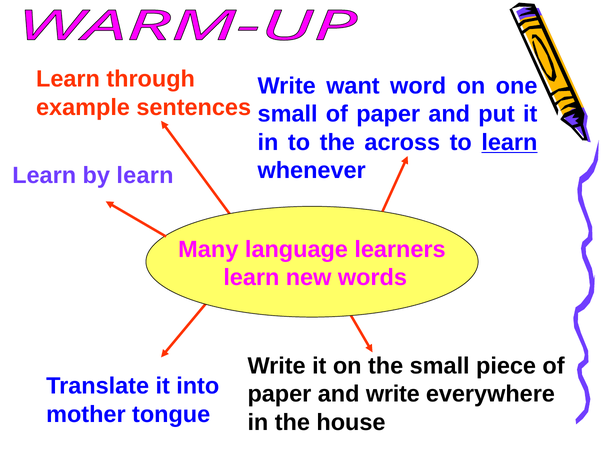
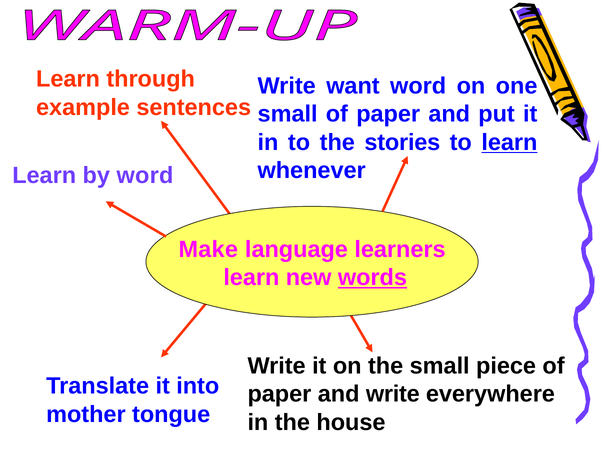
across: across -> stories (402, 142)
by learn: learn -> word (145, 176)
Many: Many -> Make (208, 249)
words underline: none -> present (372, 277)
